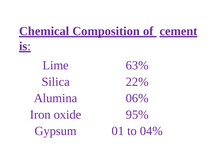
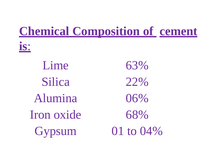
95%: 95% -> 68% (137, 115)
